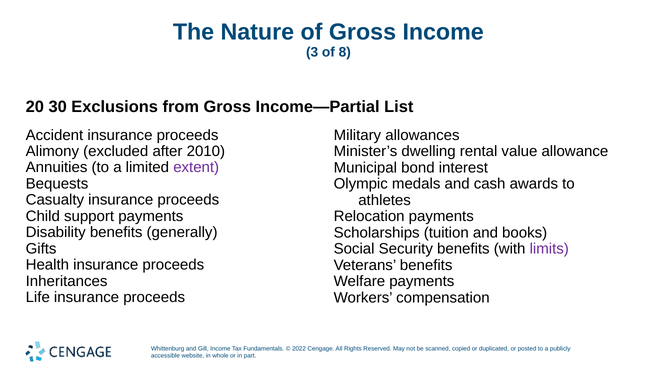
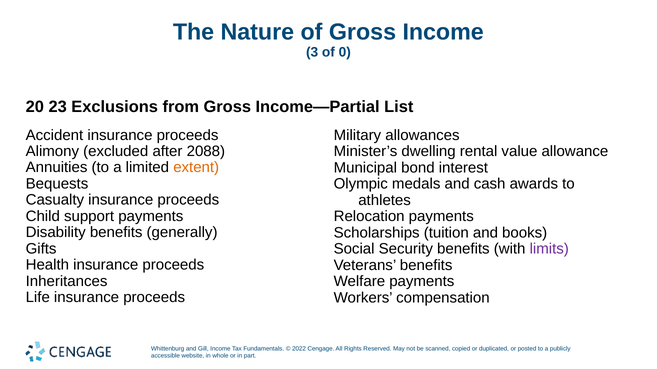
8: 8 -> 0 (345, 52)
30: 30 -> 23 (58, 107)
2010: 2010 -> 2088 (206, 152)
extent colour: purple -> orange (196, 168)
